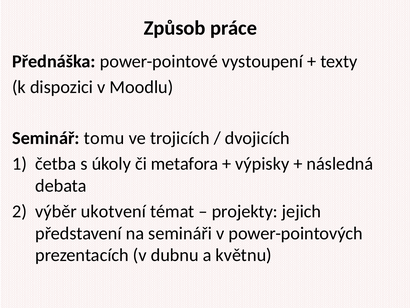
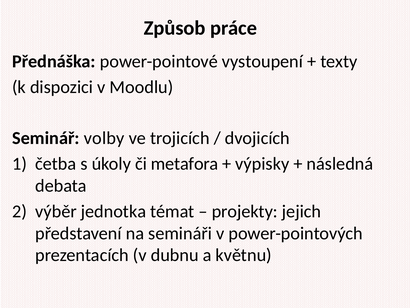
tomu: tomu -> volby (104, 138)
ukotvení: ukotvení -> jednotka (113, 211)
